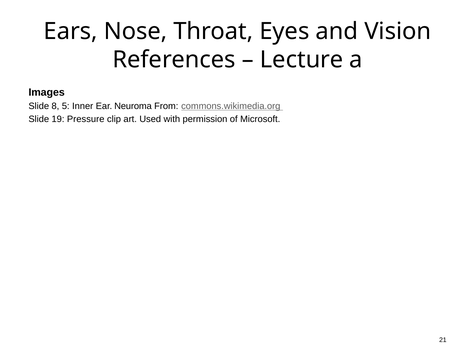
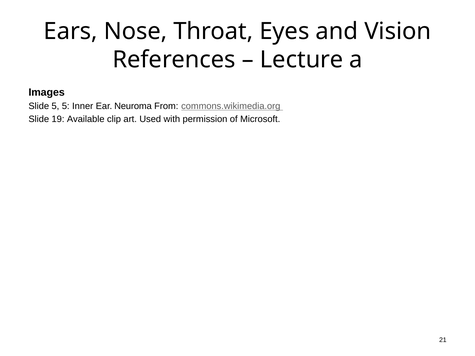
Slide 8: 8 -> 5 (55, 106)
Pressure: Pressure -> Available (86, 119)
